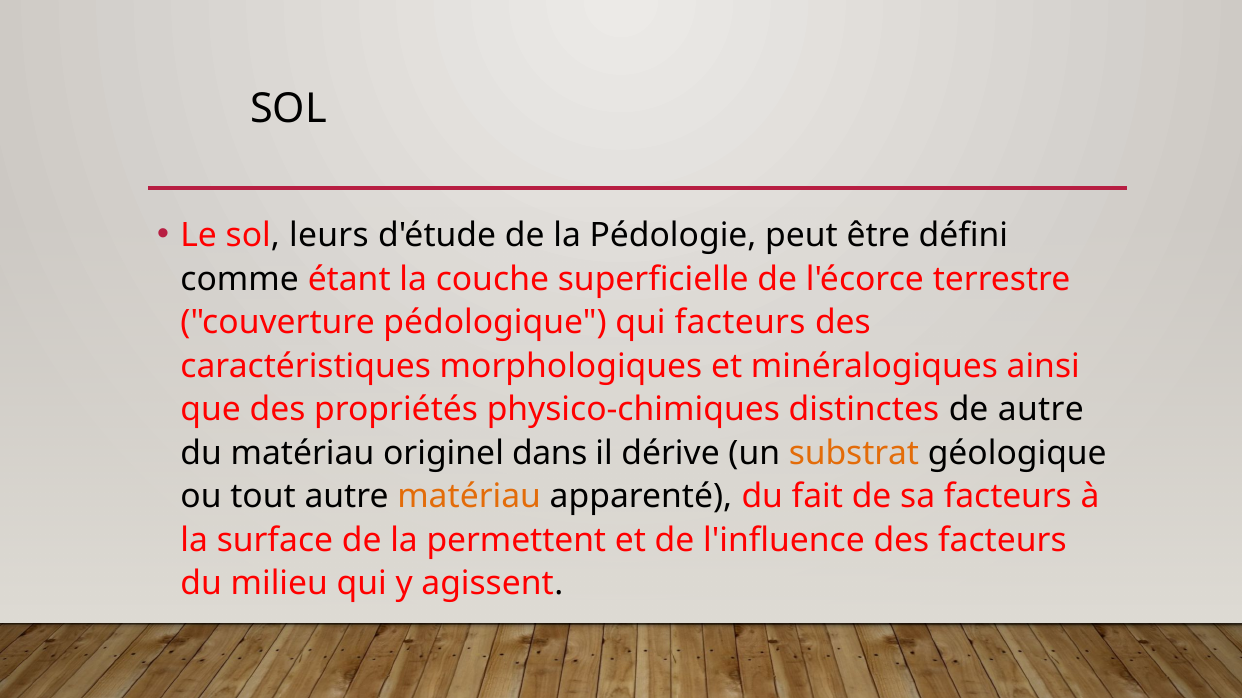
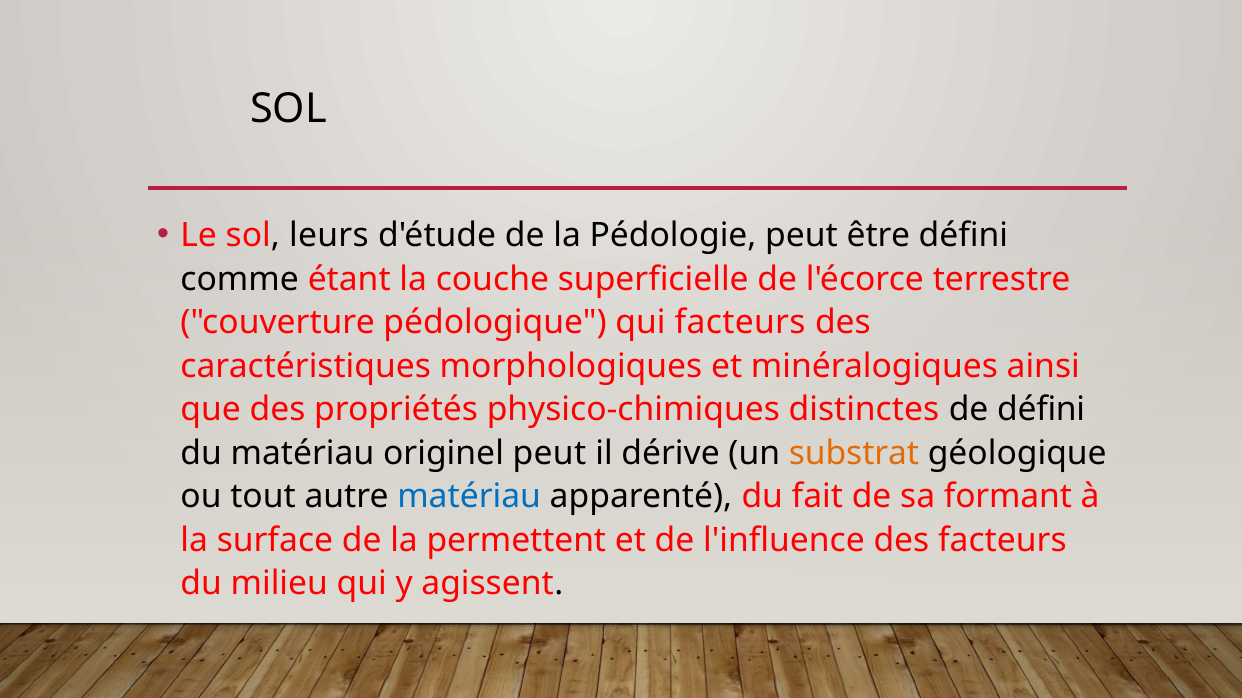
de autre: autre -> défini (1041, 410)
originel dans: dans -> peut (549, 454)
matériau colour: orange -> blue (469, 497)
sa facteurs: facteurs -> formant (1008, 497)
